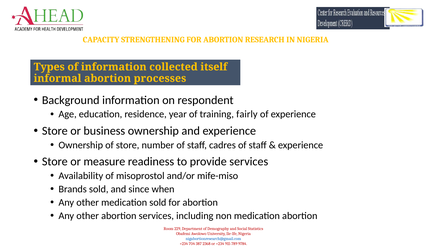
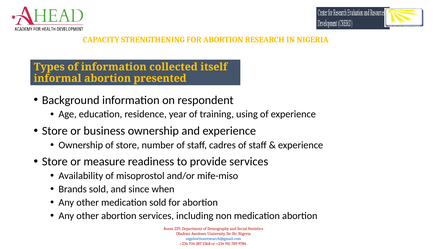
processes: processes -> presented (160, 78)
fairly: fairly -> using (247, 114)
